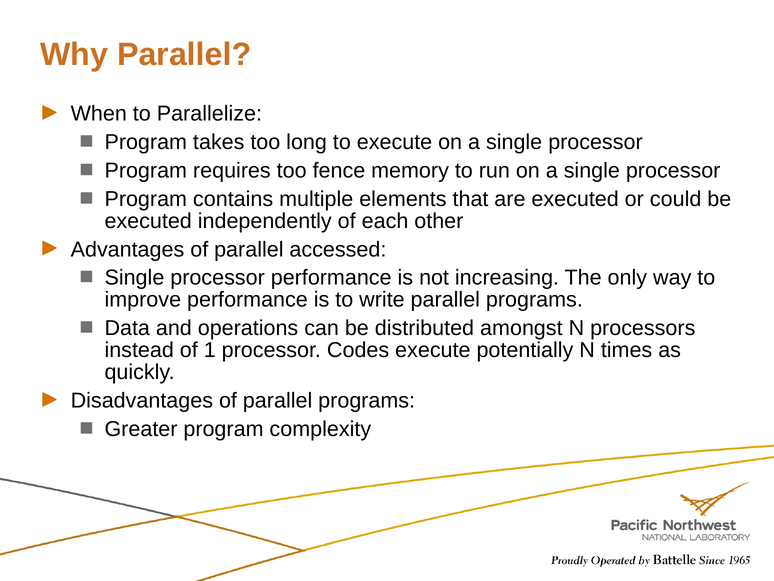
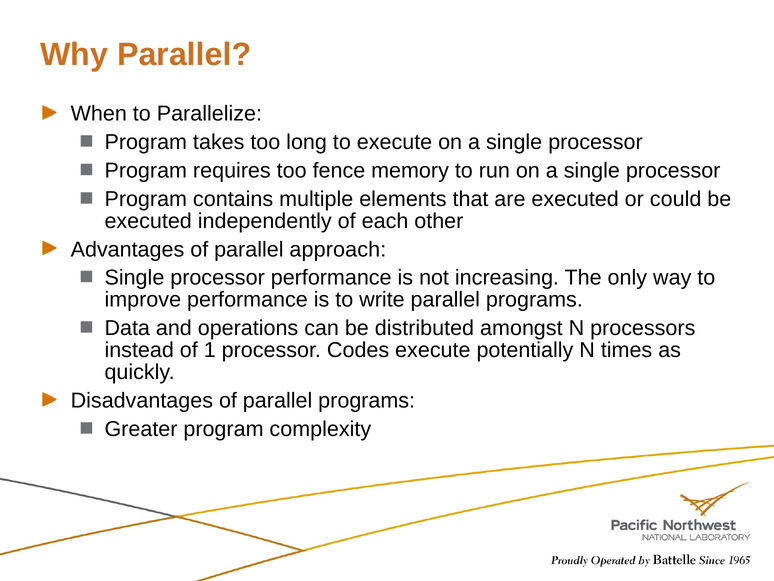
accessed: accessed -> approach (338, 249)
